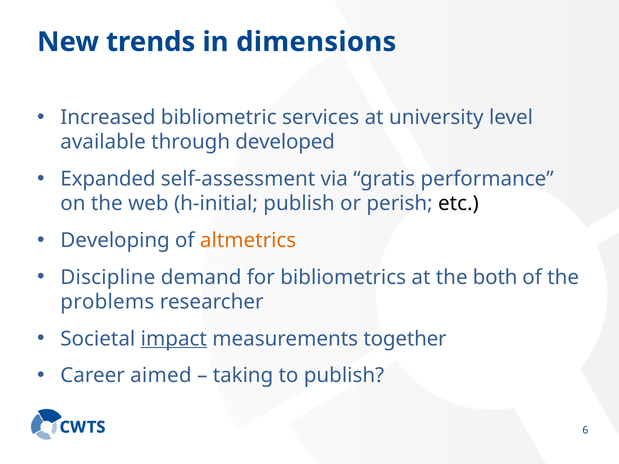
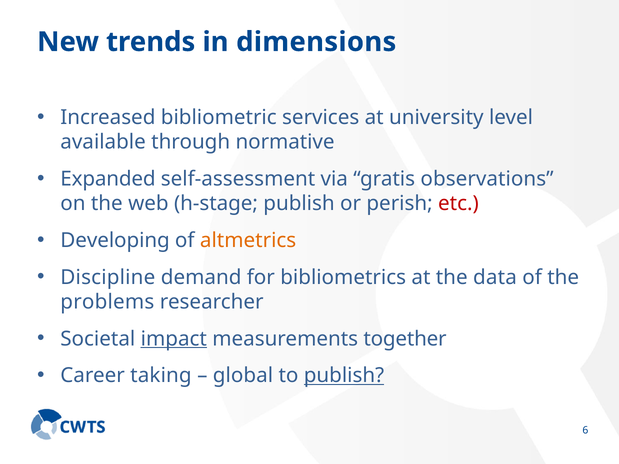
developed: developed -> normative (285, 142)
performance: performance -> observations (487, 179)
h-initial: h-initial -> h-stage (216, 204)
etc colour: black -> red (458, 204)
both: both -> data (495, 277)
aimed: aimed -> taking (161, 376)
taking: taking -> global (243, 376)
publish underline: none -> present (344, 376)
